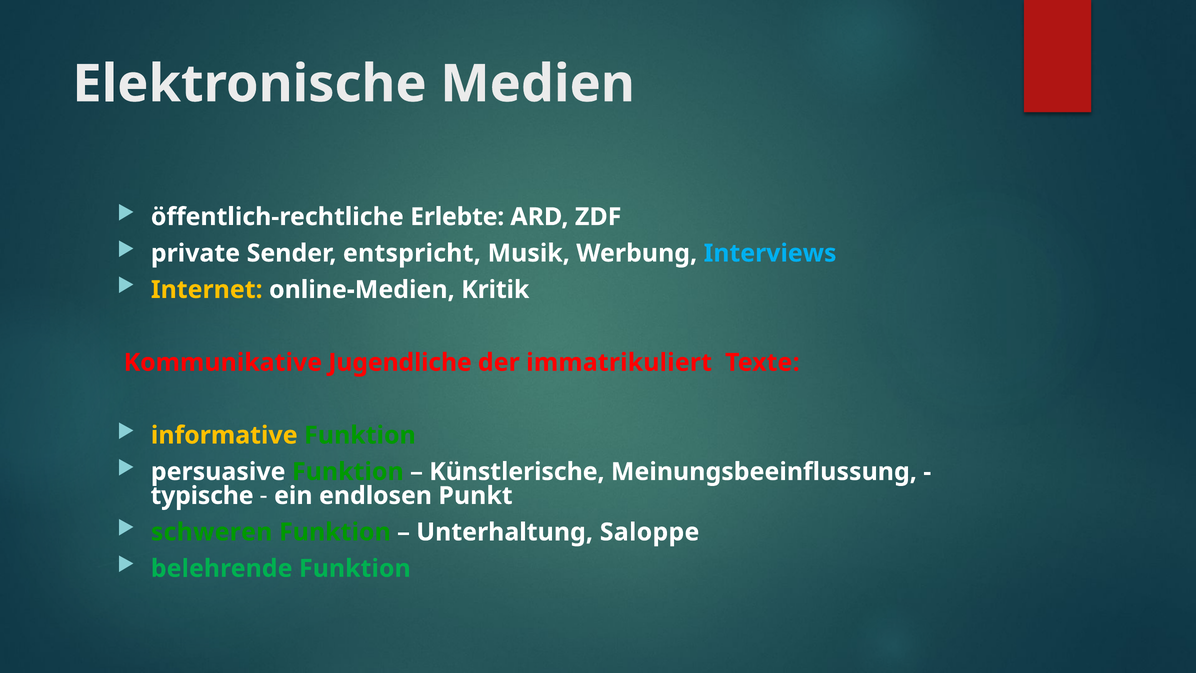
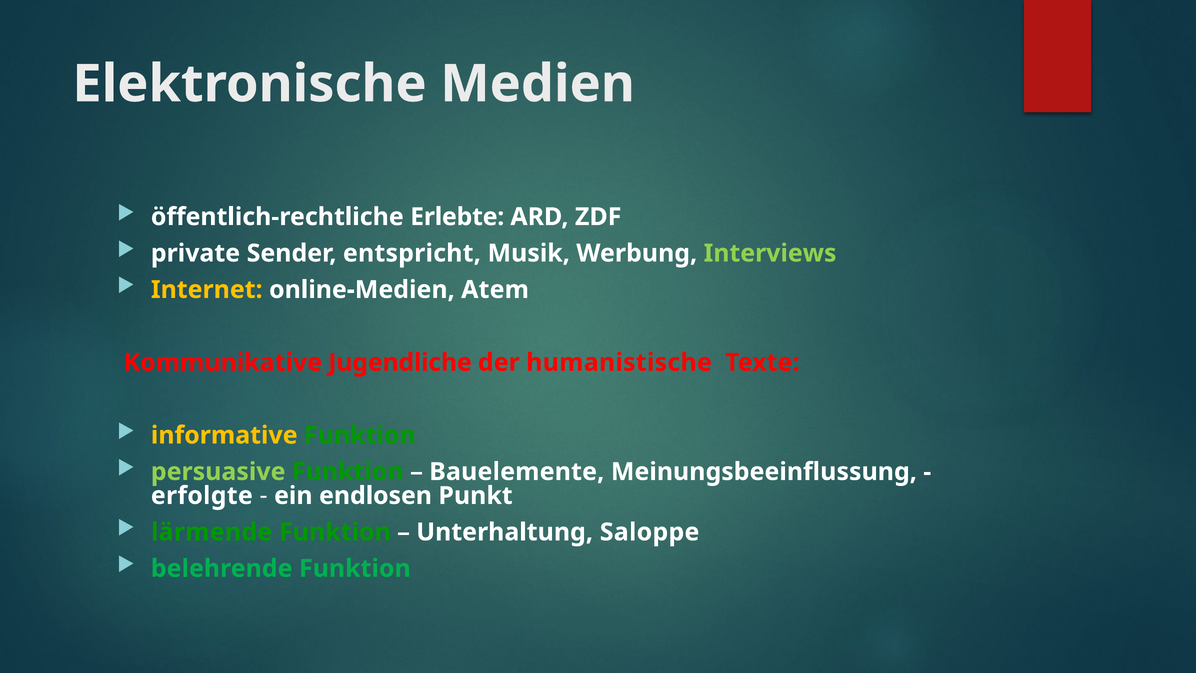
Interviews colour: light blue -> light green (770, 253)
Kritik: Kritik -> Atem (495, 290)
immatrikuliert: immatrikuliert -> humanistische (619, 362)
persuasive colour: white -> light green (218, 472)
Künstlerische: Künstlerische -> Bauelemente (517, 472)
typische: typische -> erfolgte (202, 496)
schweren: schweren -> lärmende (212, 532)
